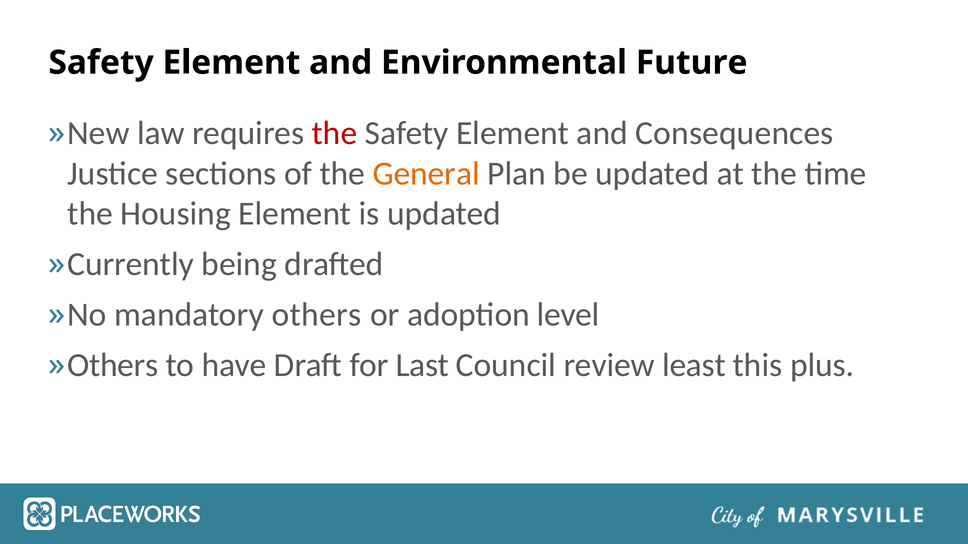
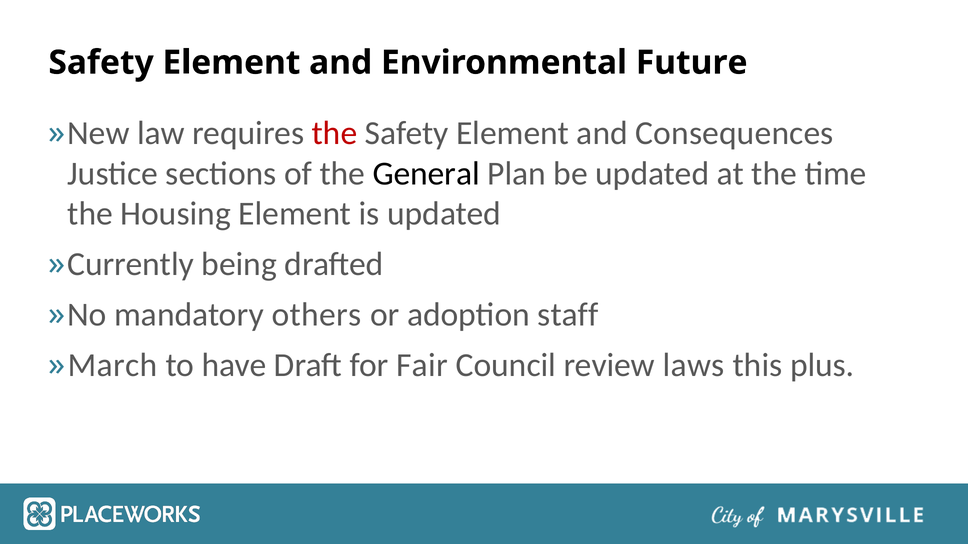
General colour: orange -> black (426, 174)
level: level -> staff (568, 315)
Others: Others -> March (112, 365)
Last: Last -> Fair (422, 365)
least: least -> laws (694, 365)
